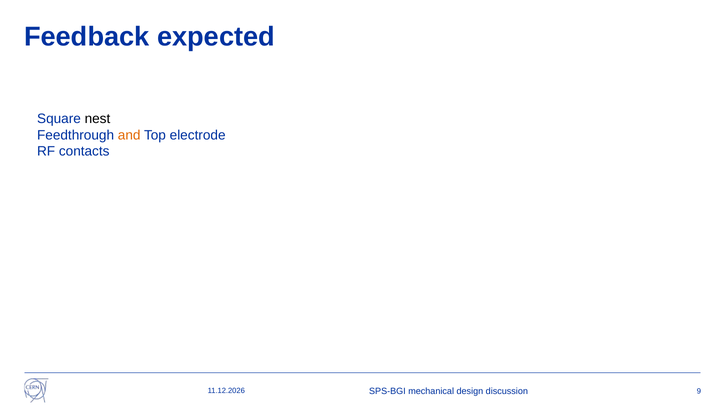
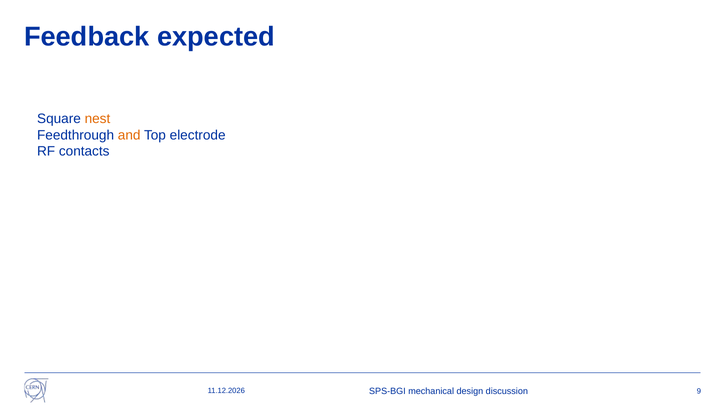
nest colour: black -> orange (97, 119)
